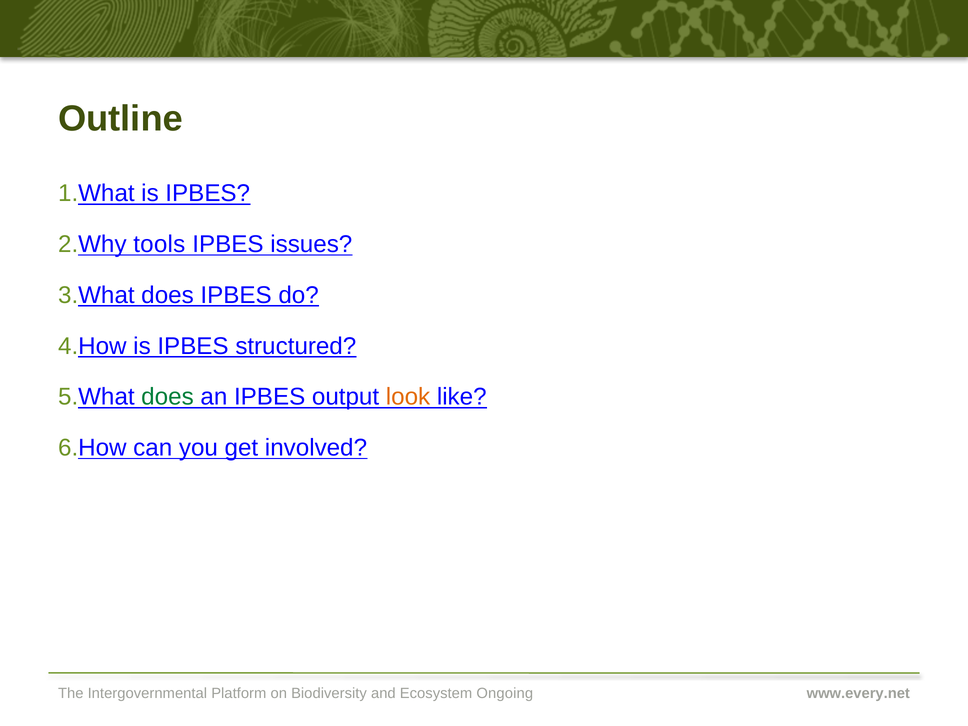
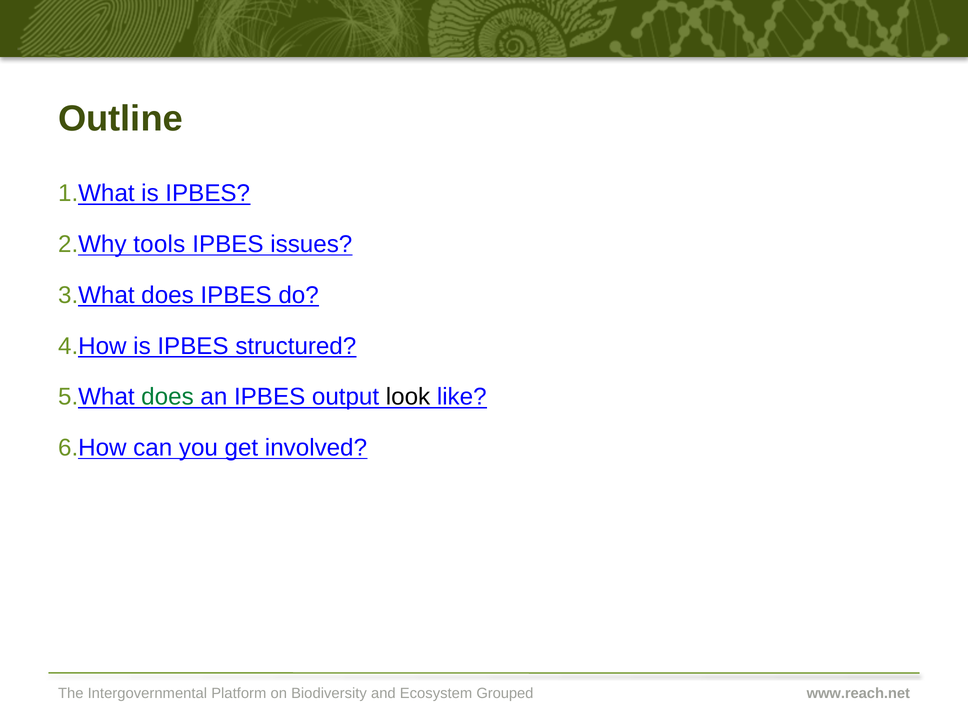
look colour: orange -> black (408, 397)
Ongoing: Ongoing -> Grouped (505, 693)
www.every.net: www.every.net -> www.reach.net (858, 693)
